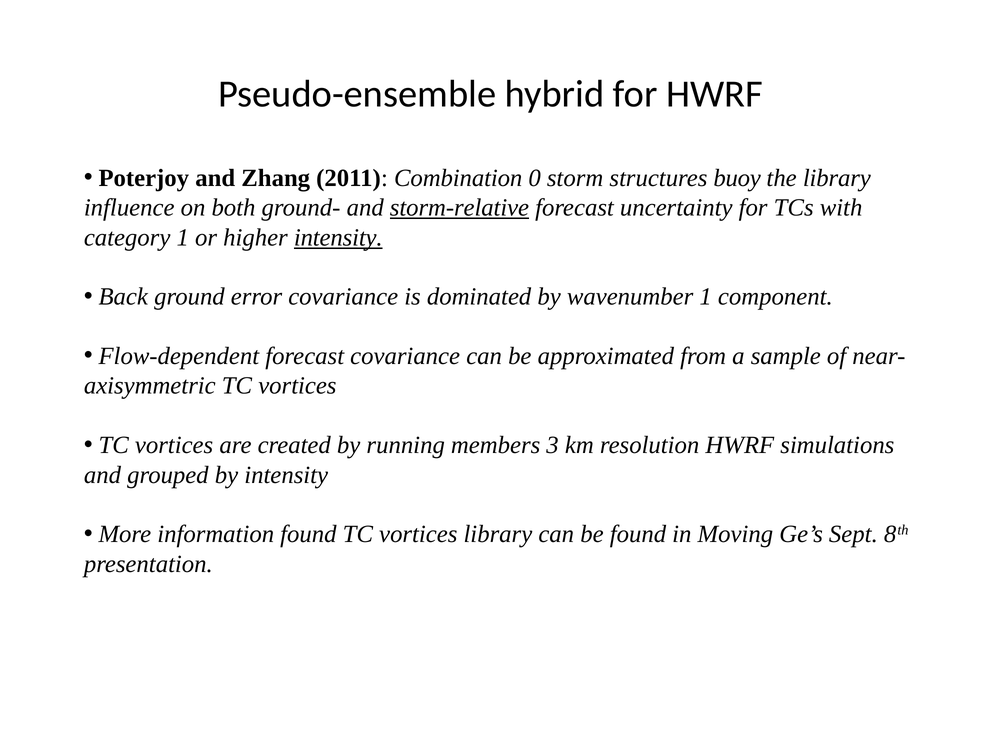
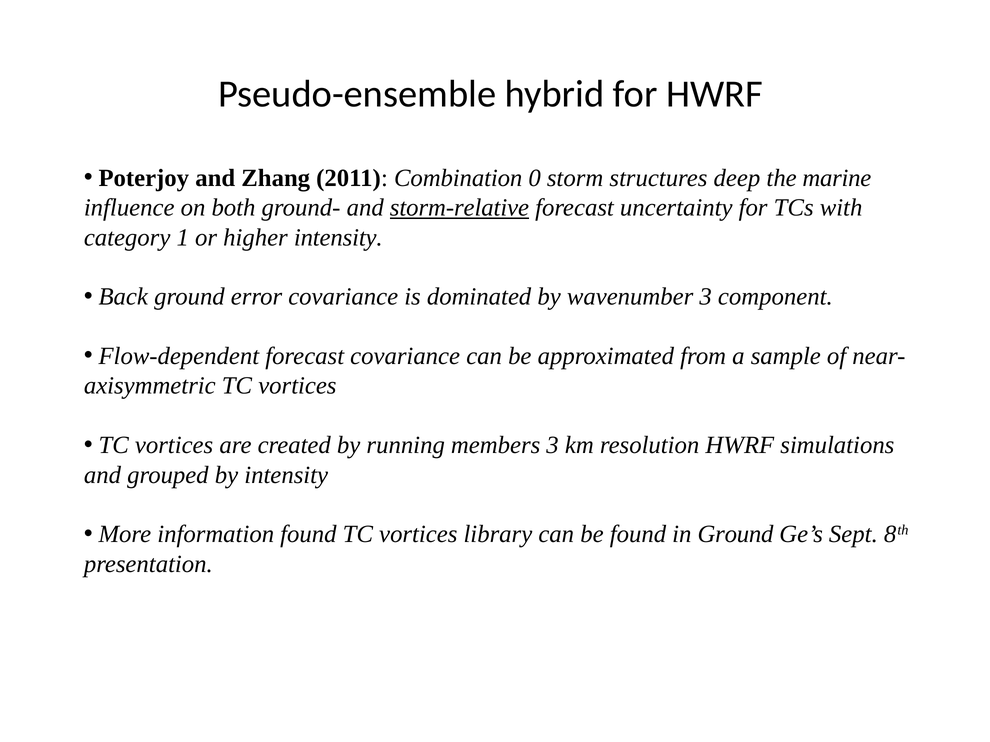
buoy: buoy -> deep (737, 178)
the library: library -> marine (837, 178)
intensity underline: present -> none (338, 238)
wavenumber 1: 1 -> 3 (706, 297)
in Moving: Moving -> Ground (736, 535)
